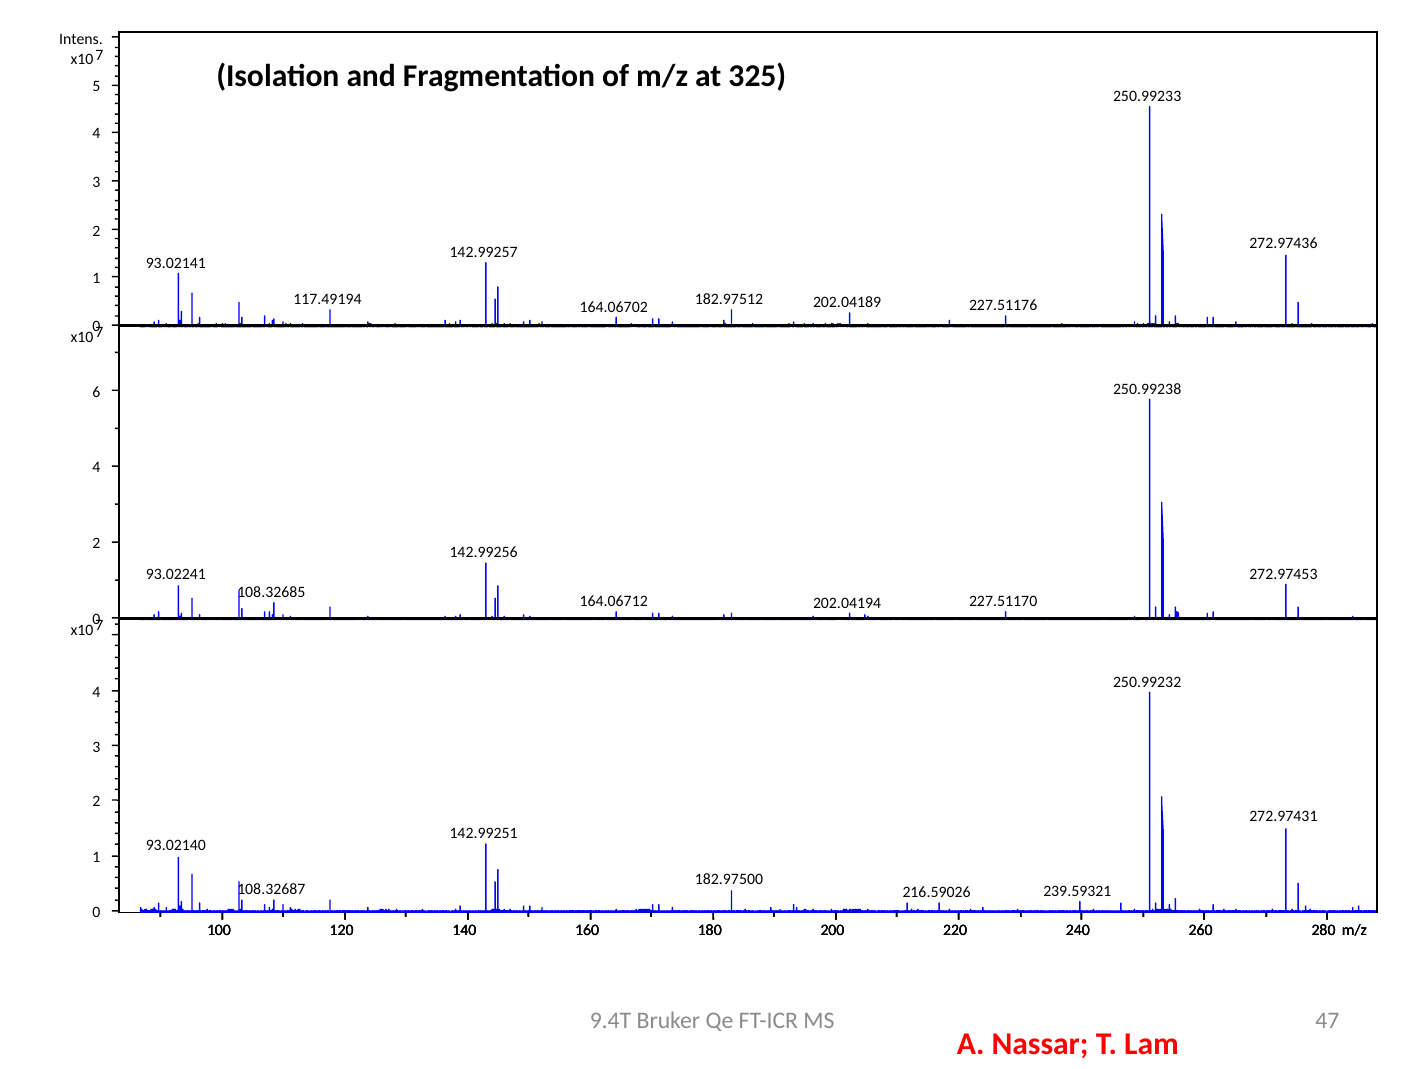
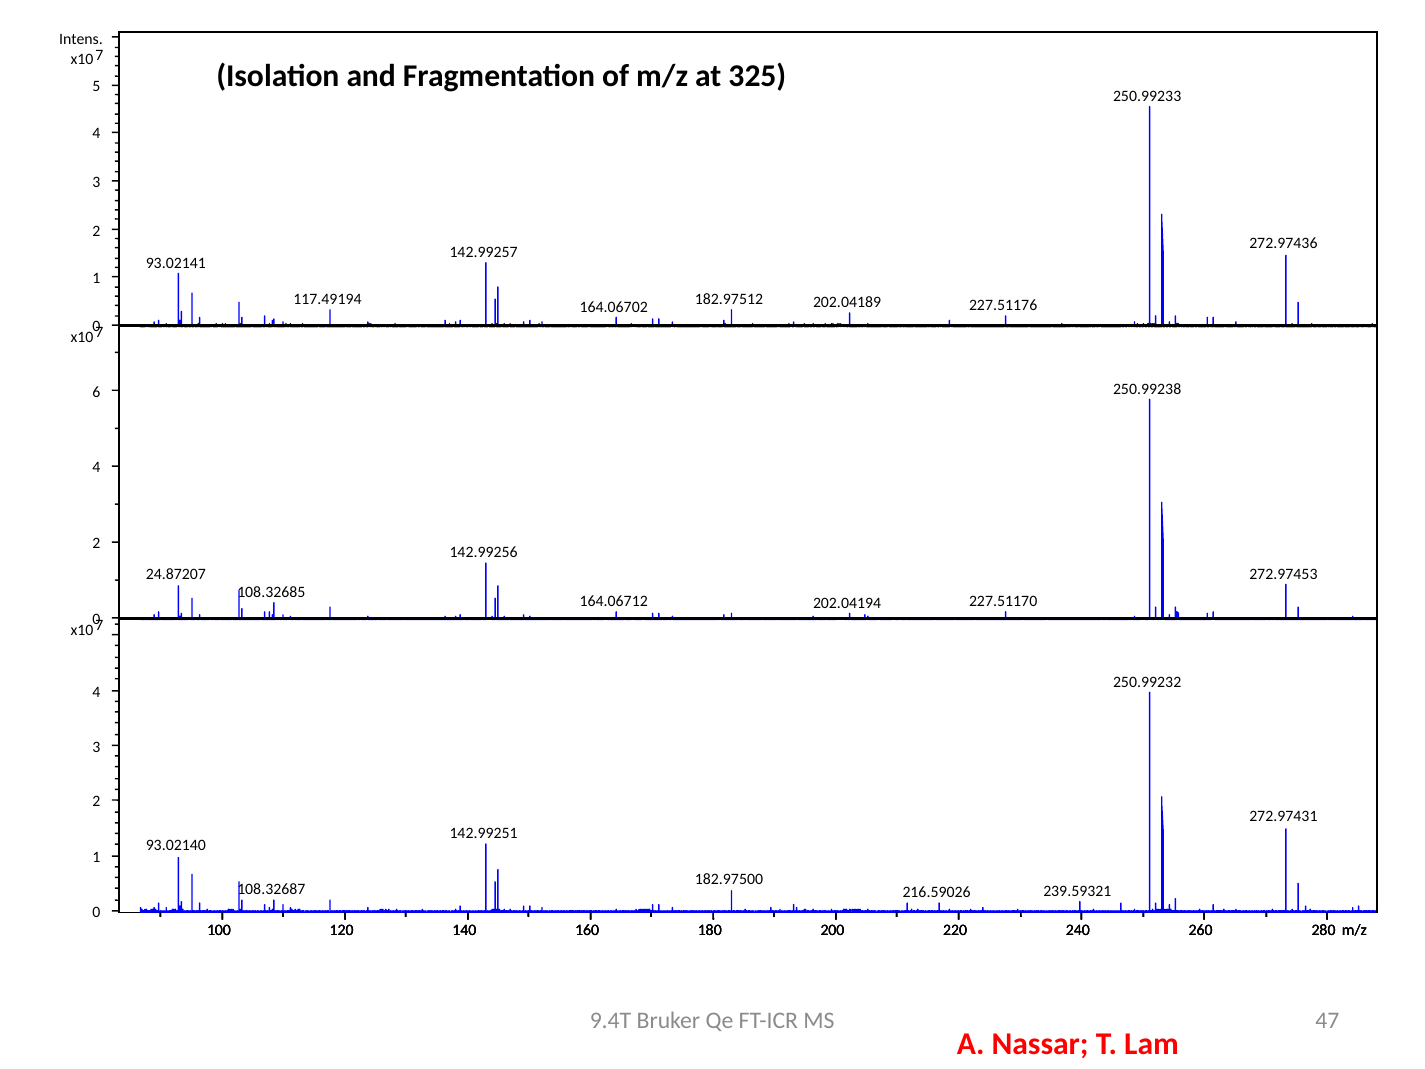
93.02241: 93.02241 -> 24.87207 (176, 574)
